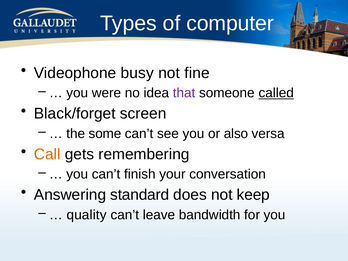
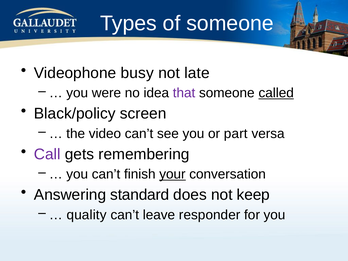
of computer: computer -> someone (230, 23)
fine: fine -> late (197, 73)
Black/forget: Black/forget -> Black/policy (75, 114)
some: some -> video (105, 134)
also: also -> part (236, 134)
Call colour: orange -> purple (47, 154)
your underline: none -> present (173, 174)
bandwidth: bandwidth -> responder (210, 215)
